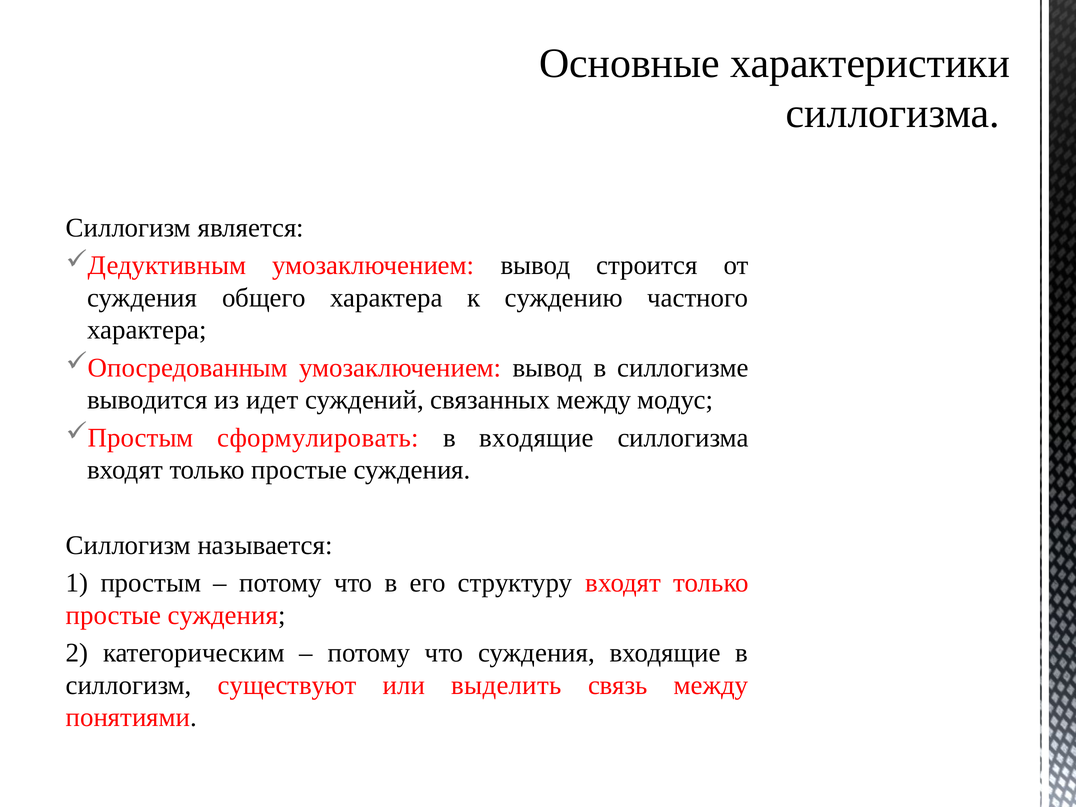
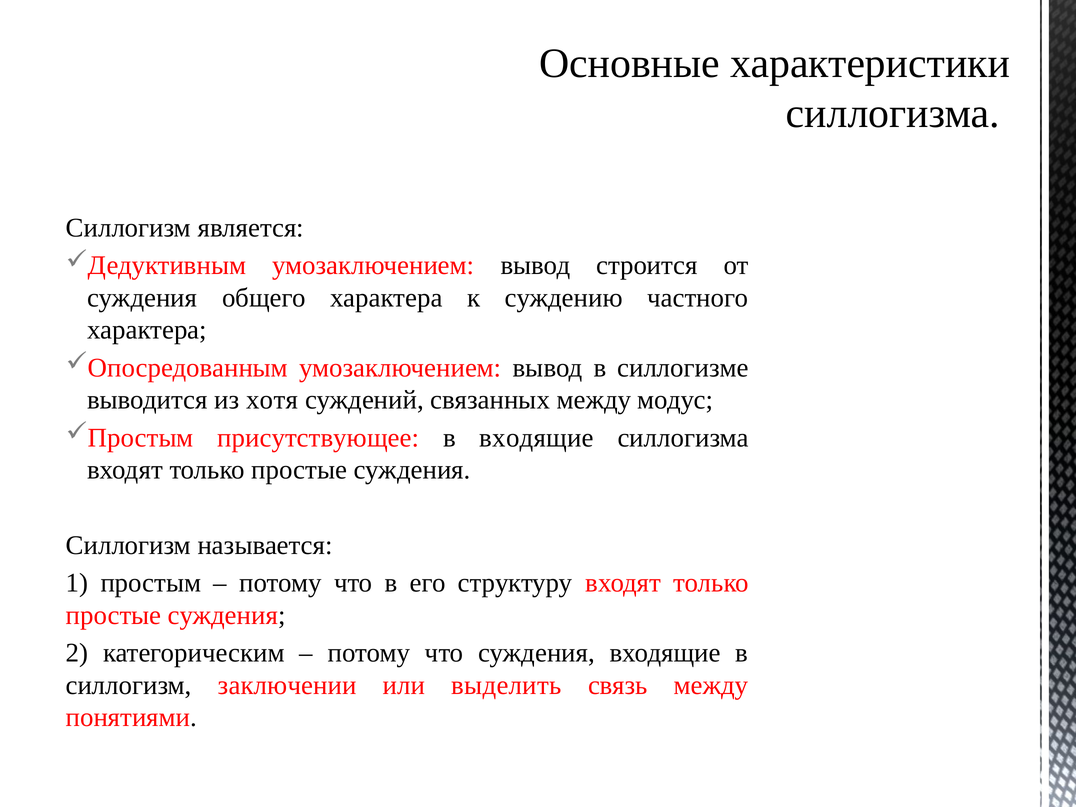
идет: идет -> хотя (272, 400)
сформулировать: сформулировать -> присутствующее (318, 438)
существуют: существуют -> заключении (287, 685)
